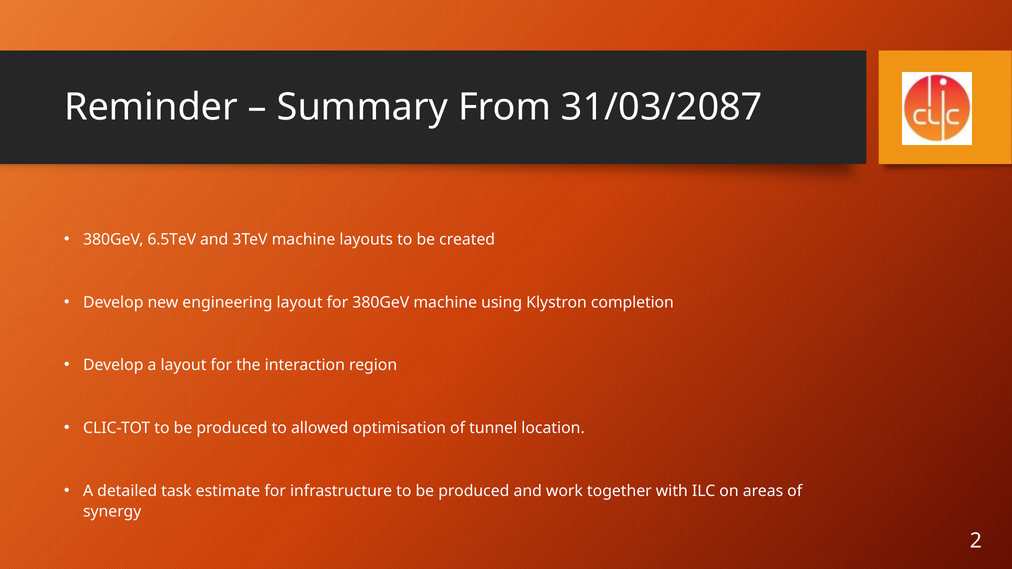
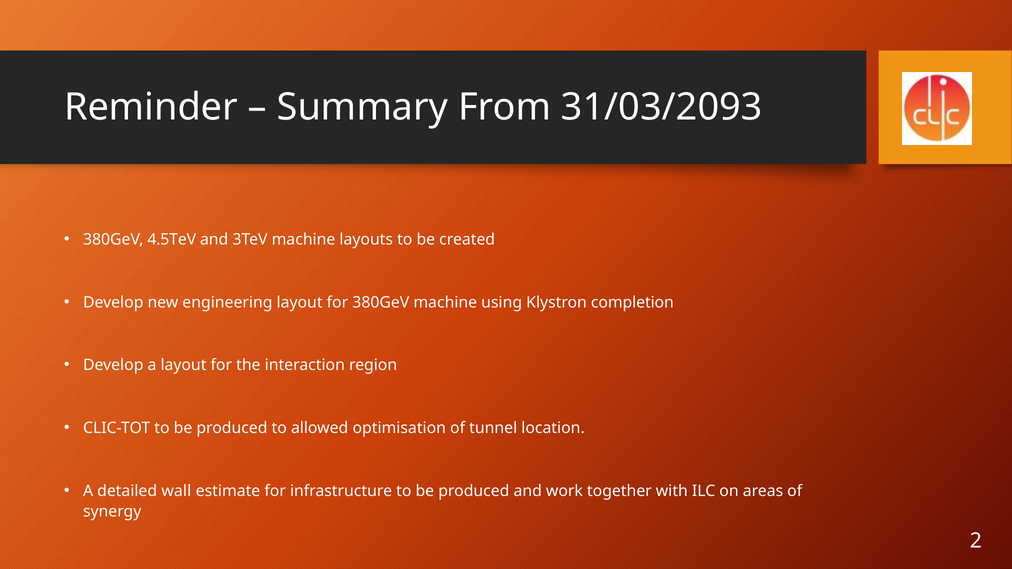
31/03/2087: 31/03/2087 -> 31/03/2093 (662, 107)
6.5TeV: 6.5TeV -> 4.5TeV (172, 240)
task: task -> wall (176, 491)
